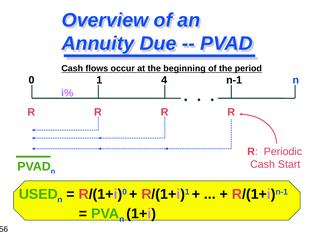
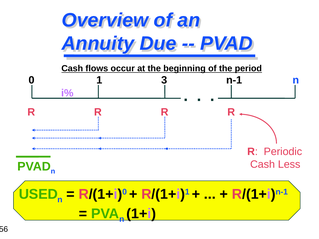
4: 4 -> 3 (164, 80)
Start: Start -> Less (289, 164)
